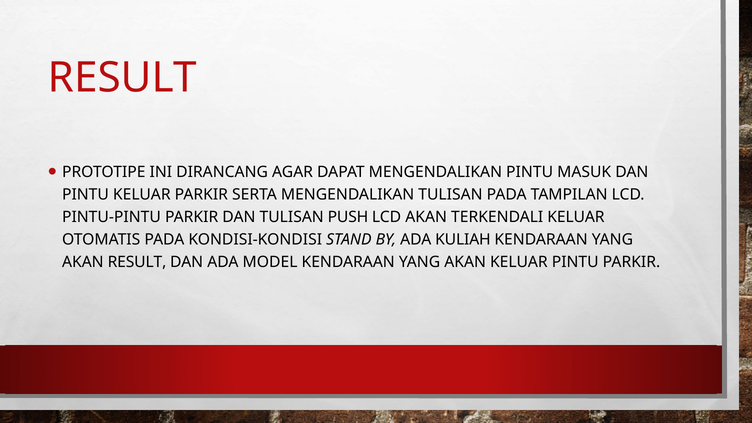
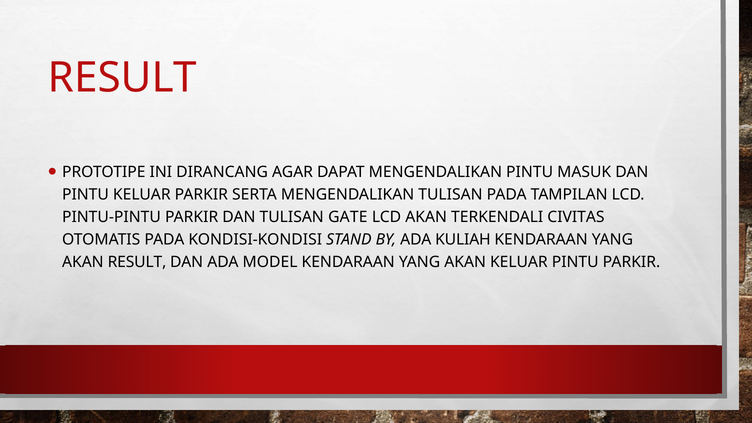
PUSH: PUSH -> GATE (348, 217)
TERKENDALI KELUAR: KELUAR -> CIVITAS (576, 217)
